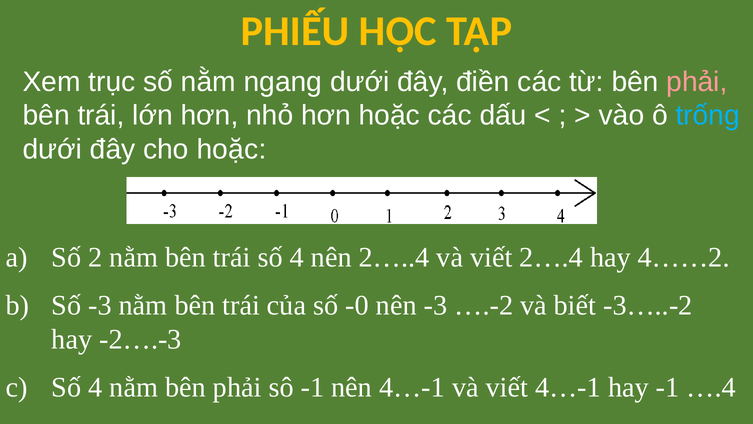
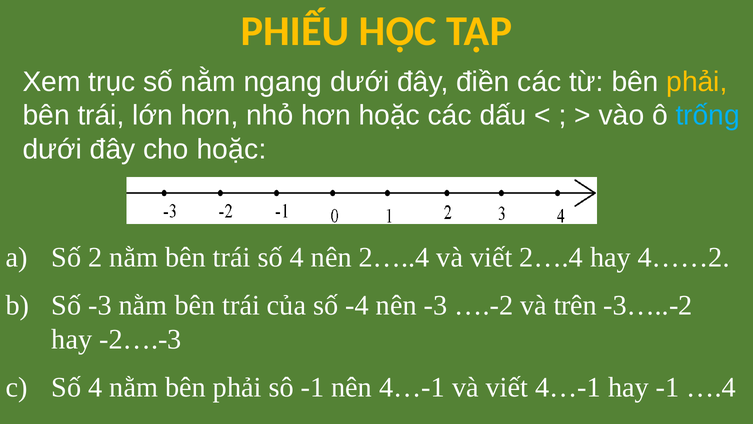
phải colour: pink -> yellow (697, 82)
-0: -0 -> -4 (357, 305)
biết: biết -> trên (575, 305)
